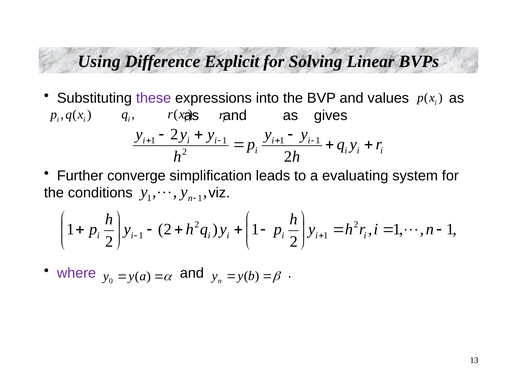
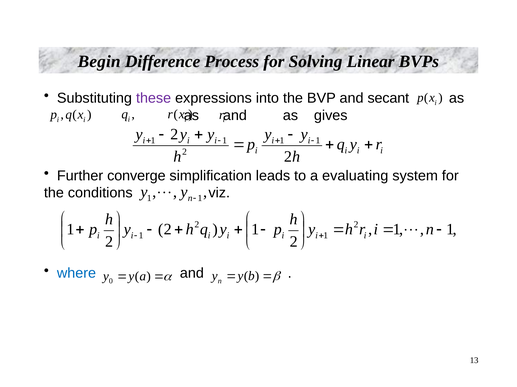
Using: Using -> Begin (99, 62)
Explicit: Explicit -> Process (232, 62)
values: values -> secant (388, 98)
where colour: purple -> blue (76, 274)
